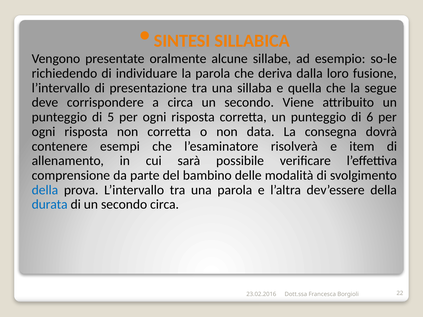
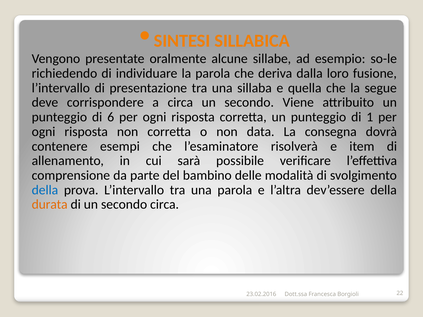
5: 5 -> 6 (111, 117)
6: 6 -> 1 (370, 117)
durata colour: blue -> orange (50, 205)
